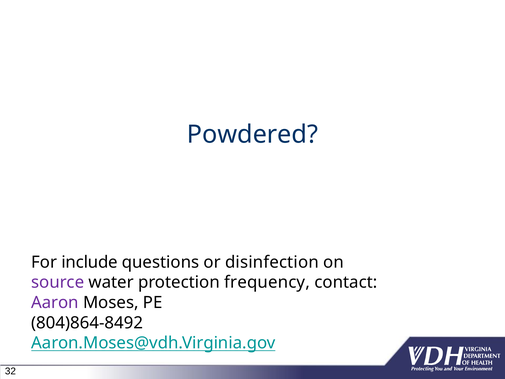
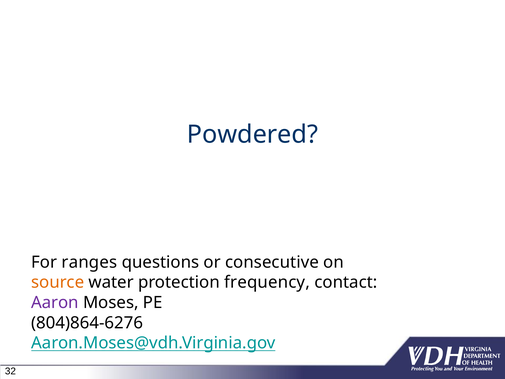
include: include -> ranges (89, 262)
disinfection: disinfection -> consecutive (272, 262)
source colour: purple -> orange (58, 282)
804)864-8492: 804)864-8492 -> 804)864-6276 (87, 323)
